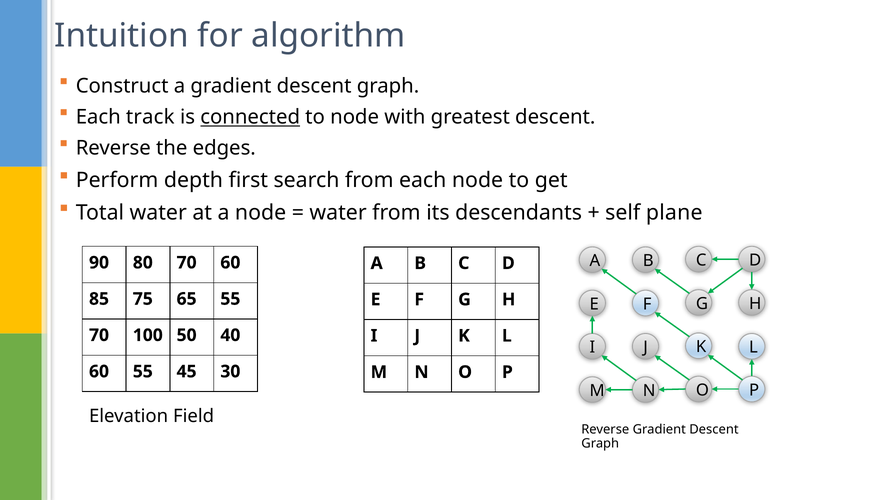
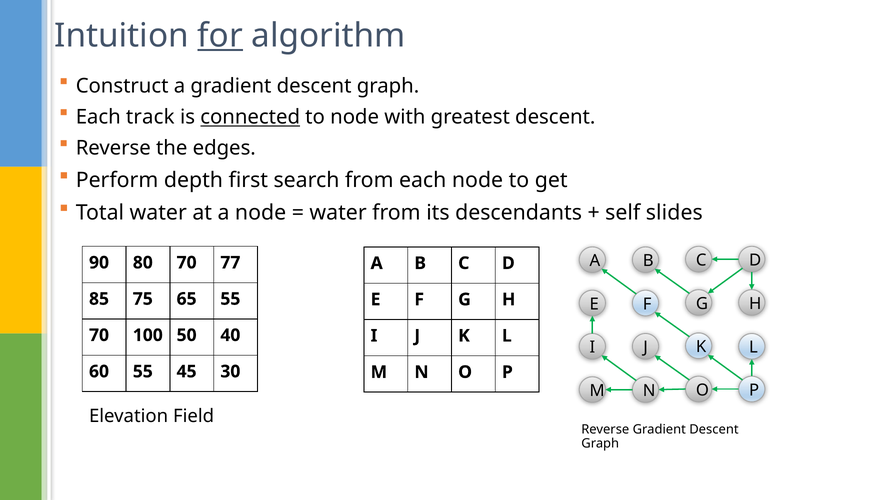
for underline: none -> present (220, 36)
plane: plane -> slides (674, 213)
70 60: 60 -> 77 (230, 263)
